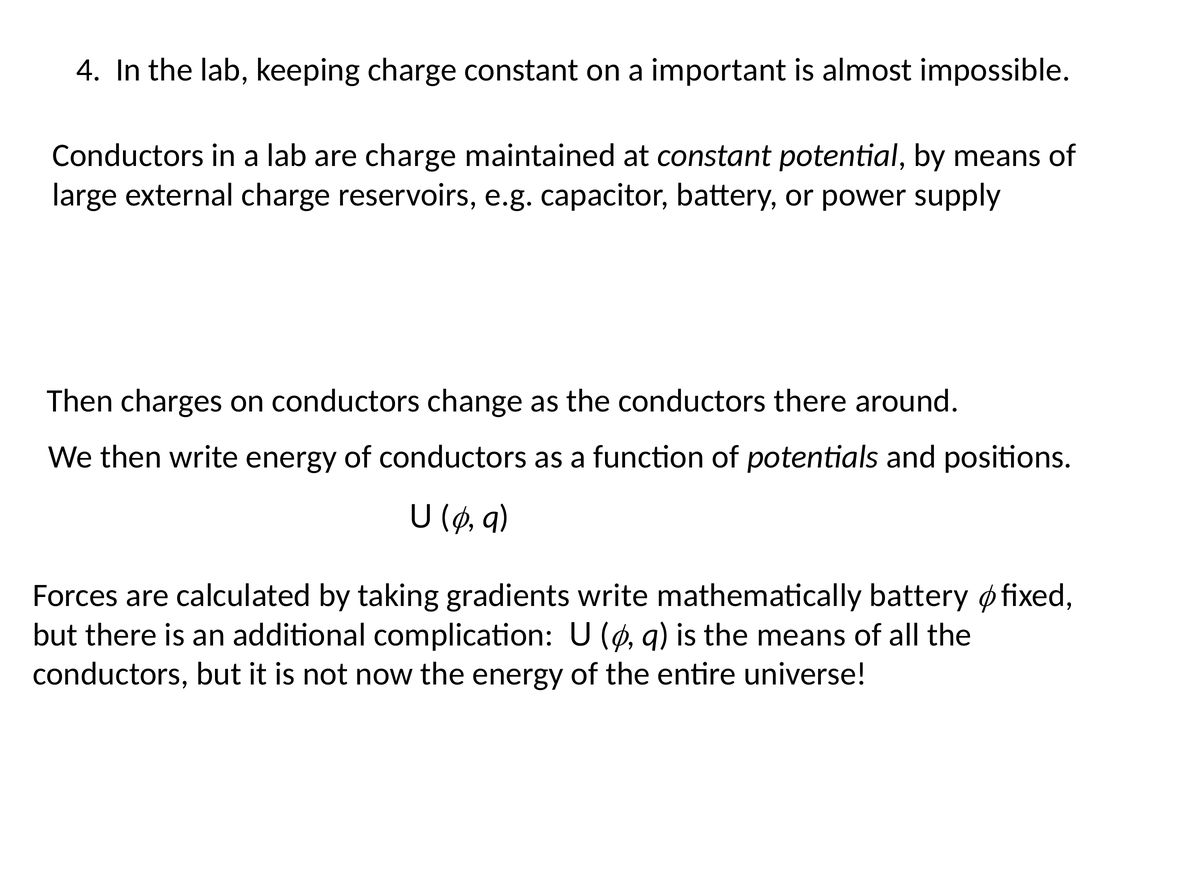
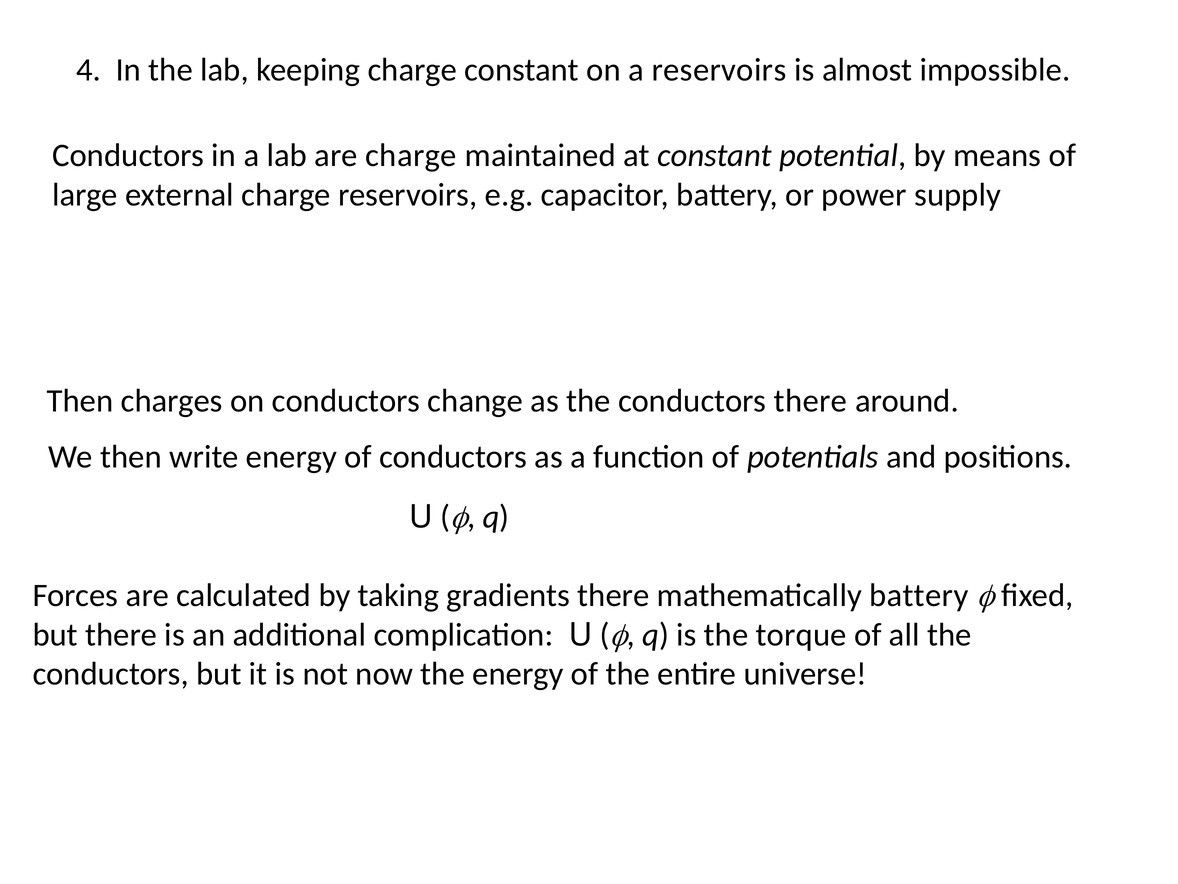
a important: important -> reservoirs (719, 70)
gradients write: write -> there (613, 595)
the means: means -> torque (801, 634)
